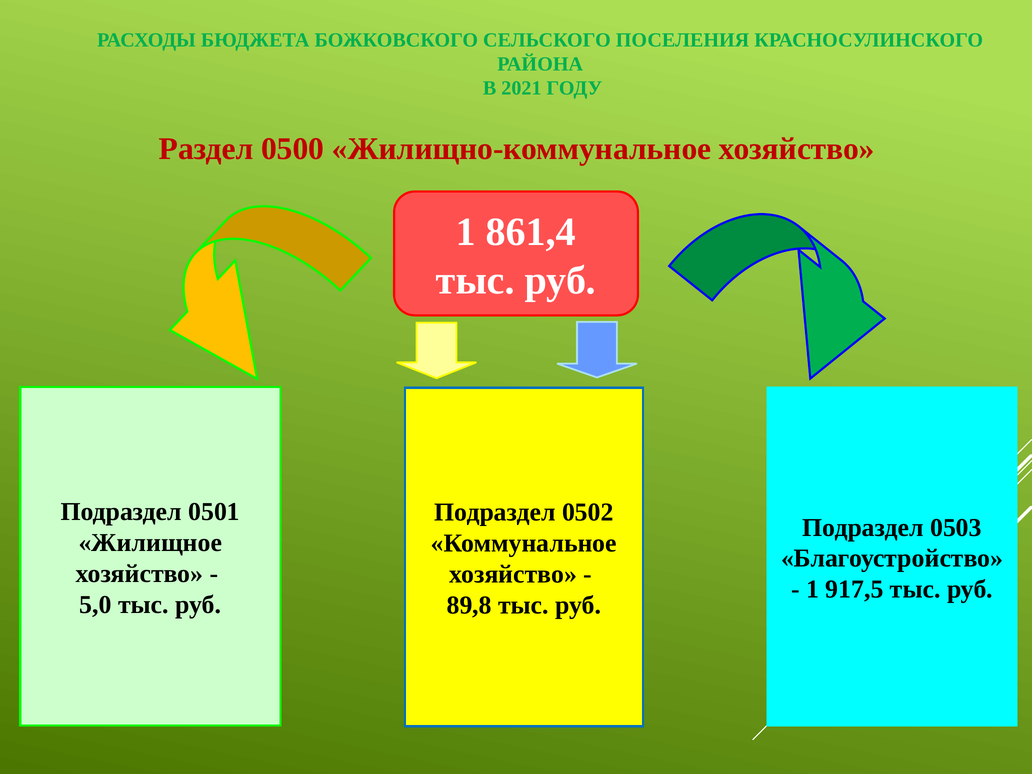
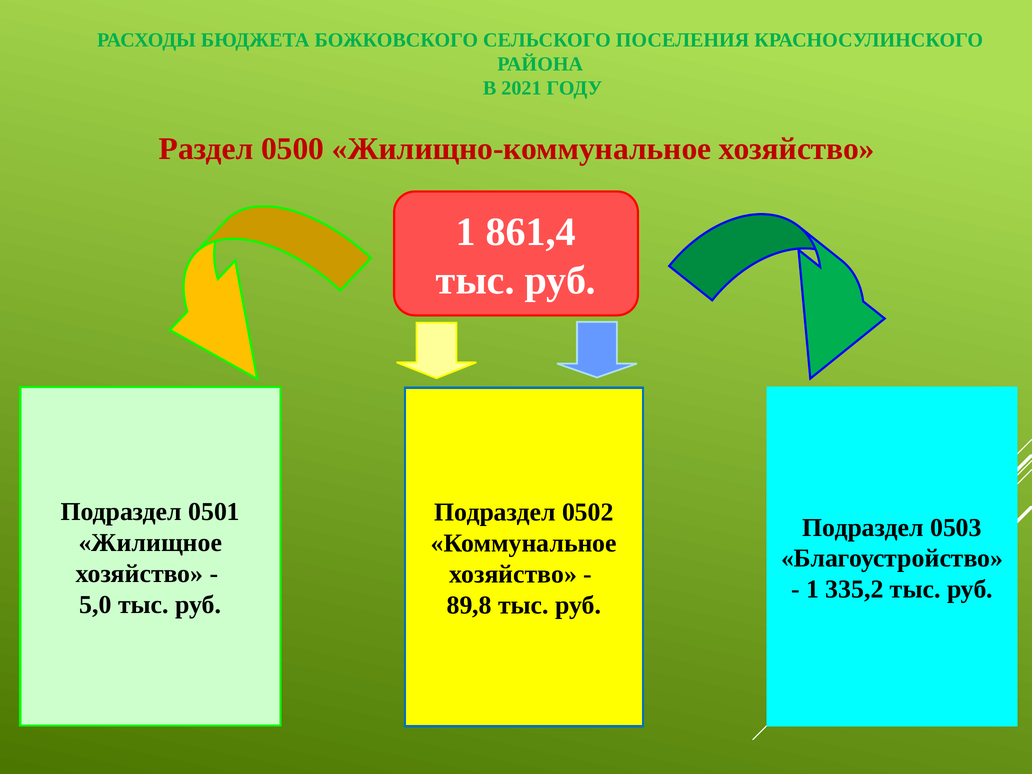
917,5: 917,5 -> 335,2 (854, 589)
